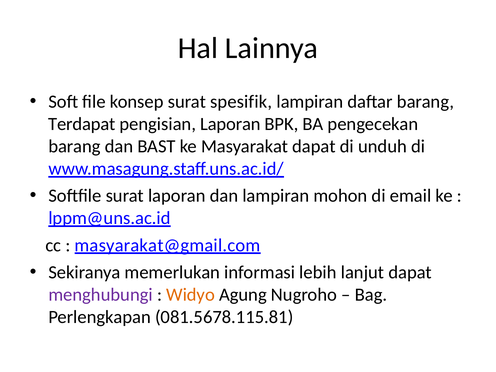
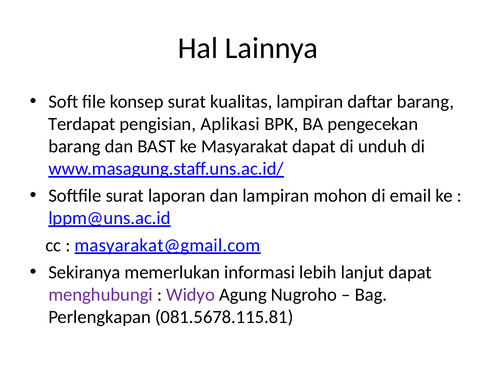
spesifik: spesifik -> kualitas (241, 102)
pengisian Laporan: Laporan -> Aplikasi (230, 124)
Widyo colour: orange -> purple (191, 295)
